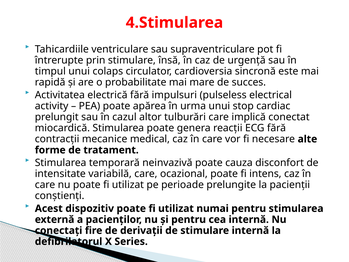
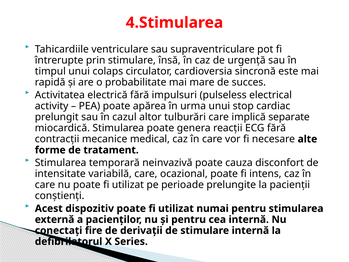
conectat: conectat -> separate (289, 117)
